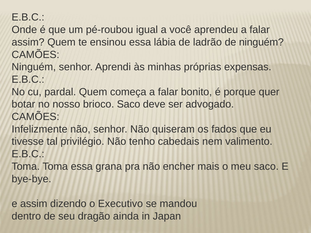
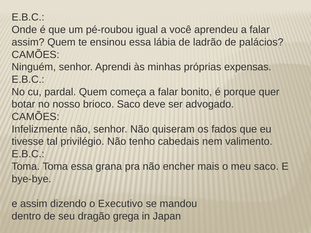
de ninguém: ninguém -> palácios (261, 42)
ainda: ainda -> grega (126, 216)
